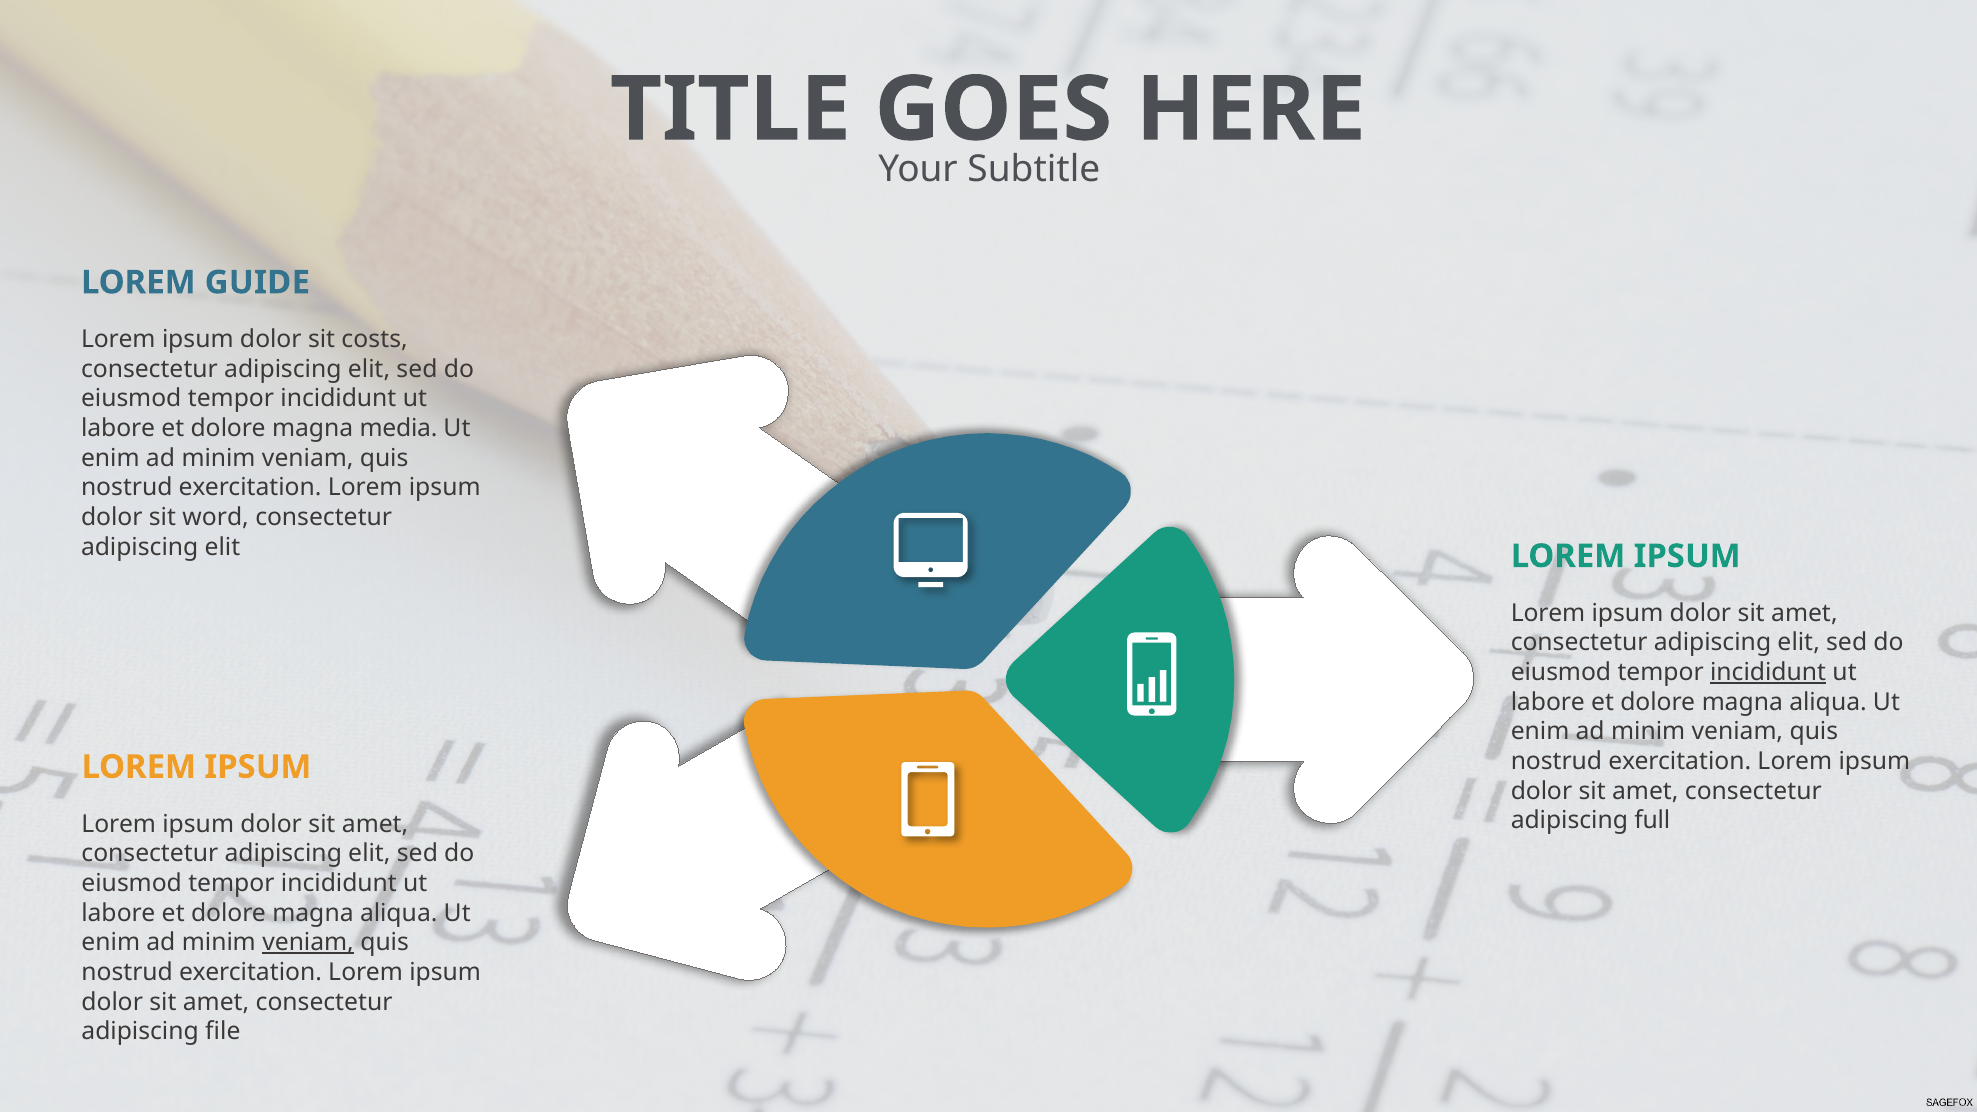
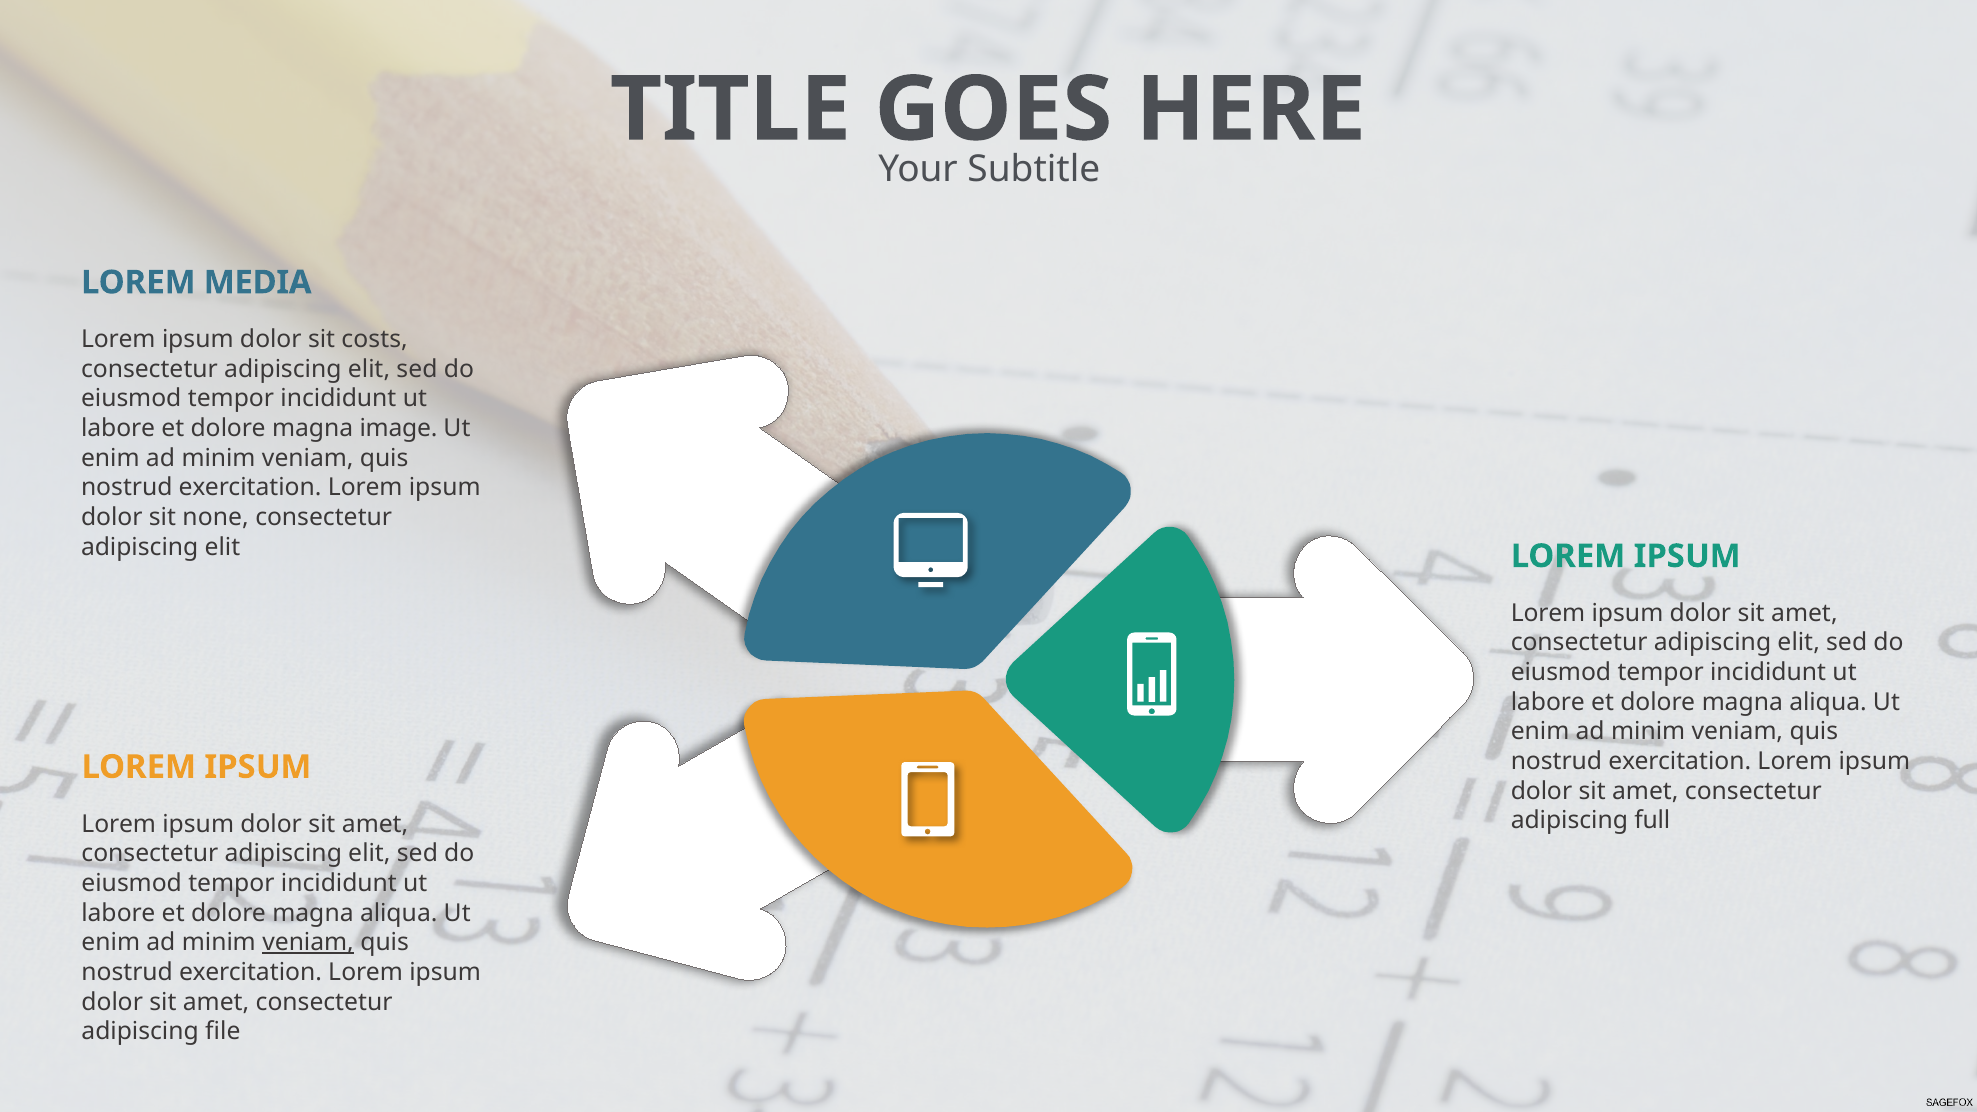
GUIDE: GUIDE -> MEDIA (258, 282)
media: media -> image (398, 428)
word: word -> none (216, 517)
incididunt underline: present -> none (1768, 673)
